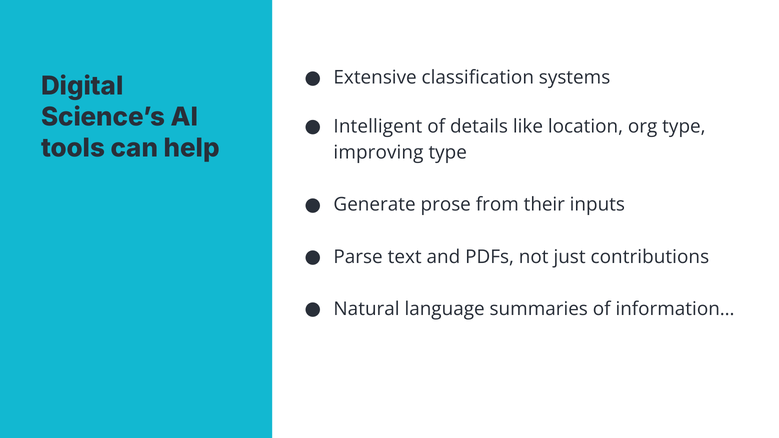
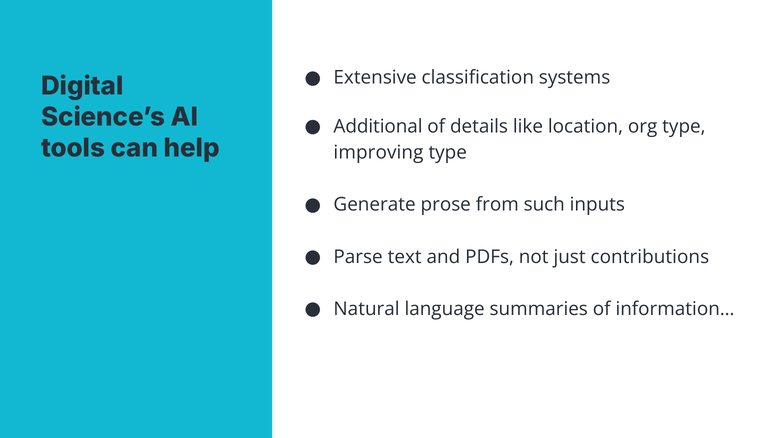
Intelligent: Intelligent -> Additional (378, 127)
their: their -> such (544, 205)
